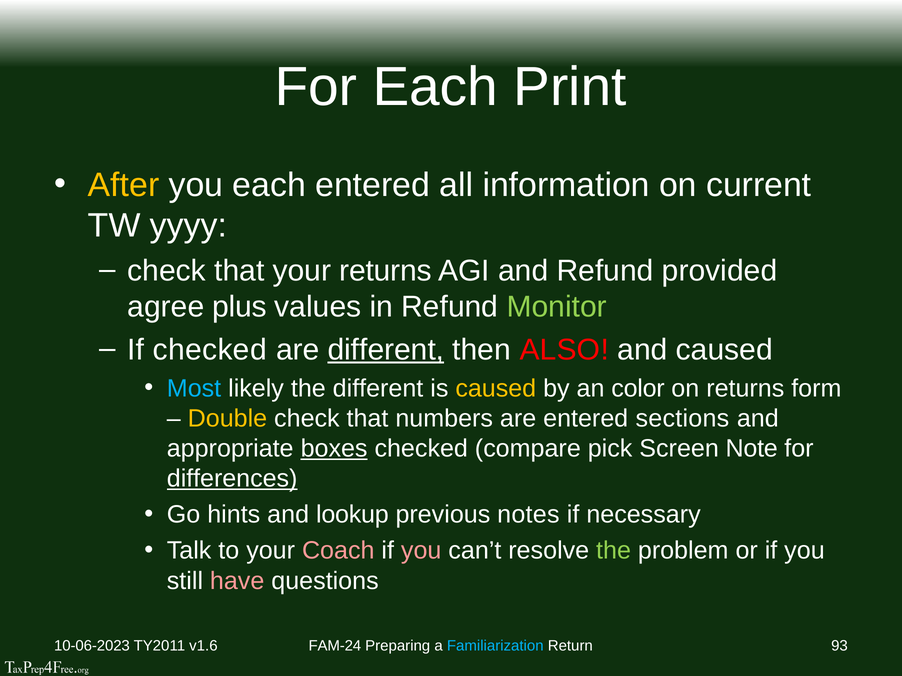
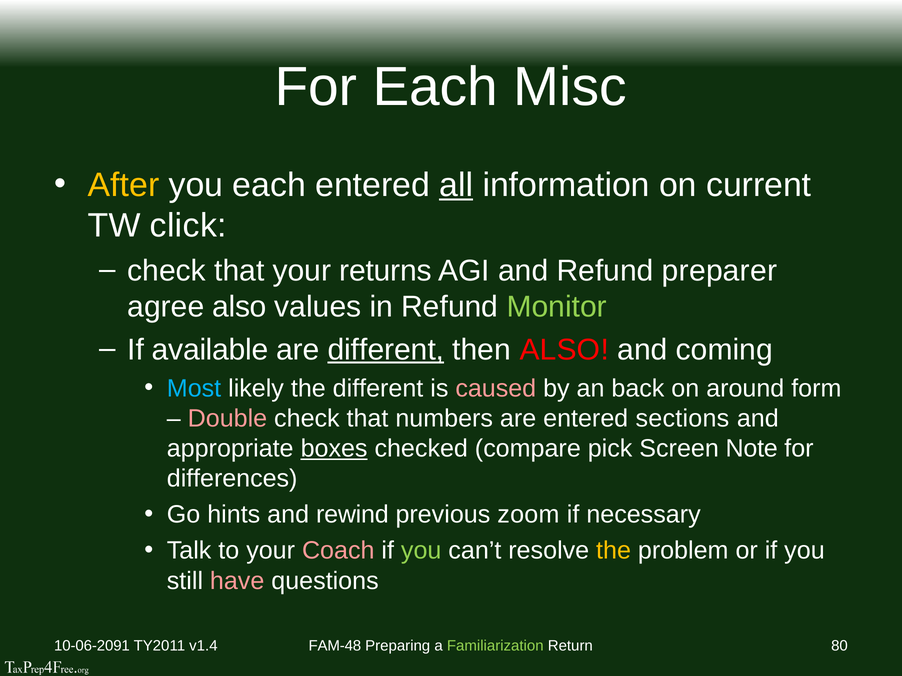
Print: Print -> Misc (570, 87)
all underline: none -> present (456, 185)
yyyy: yyyy -> click (188, 226)
provided: provided -> preparer (719, 271)
agree plus: plus -> also (239, 307)
If checked: checked -> available (210, 350)
and caused: caused -> coming (724, 350)
caused colour: yellow -> pink (496, 389)
color: color -> back (638, 389)
on returns: returns -> around (745, 389)
Double colour: yellow -> pink (227, 419)
differences underline: present -> none (232, 479)
lookup: lookup -> rewind (352, 515)
notes: notes -> zoom (528, 515)
you colour: pink -> light green (421, 551)
the colour: light green -> yellow (614, 551)
10-06-2023: 10-06-2023 -> 10-06-2091 (92, 646)
v1.6: v1.6 -> v1.4 (203, 646)
FAM-24: FAM-24 -> FAM-48 (335, 646)
Familiarization colour: light blue -> light green (495, 646)
93: 93 -> 80 (840, 646)
